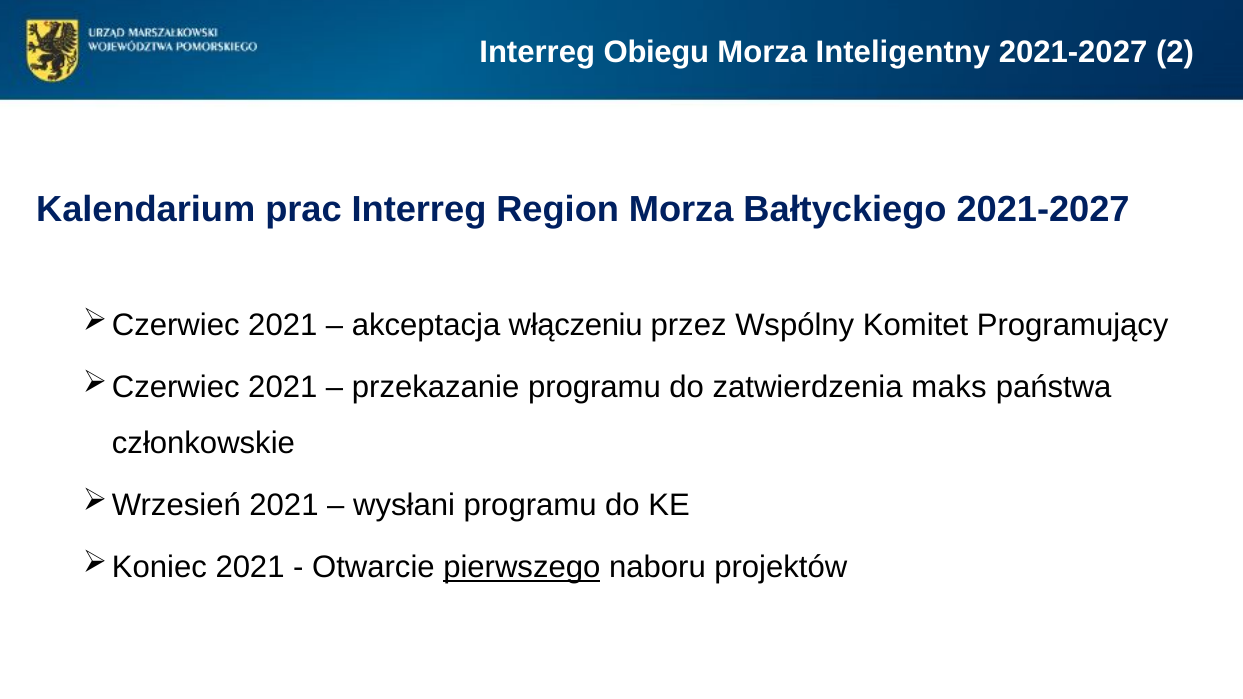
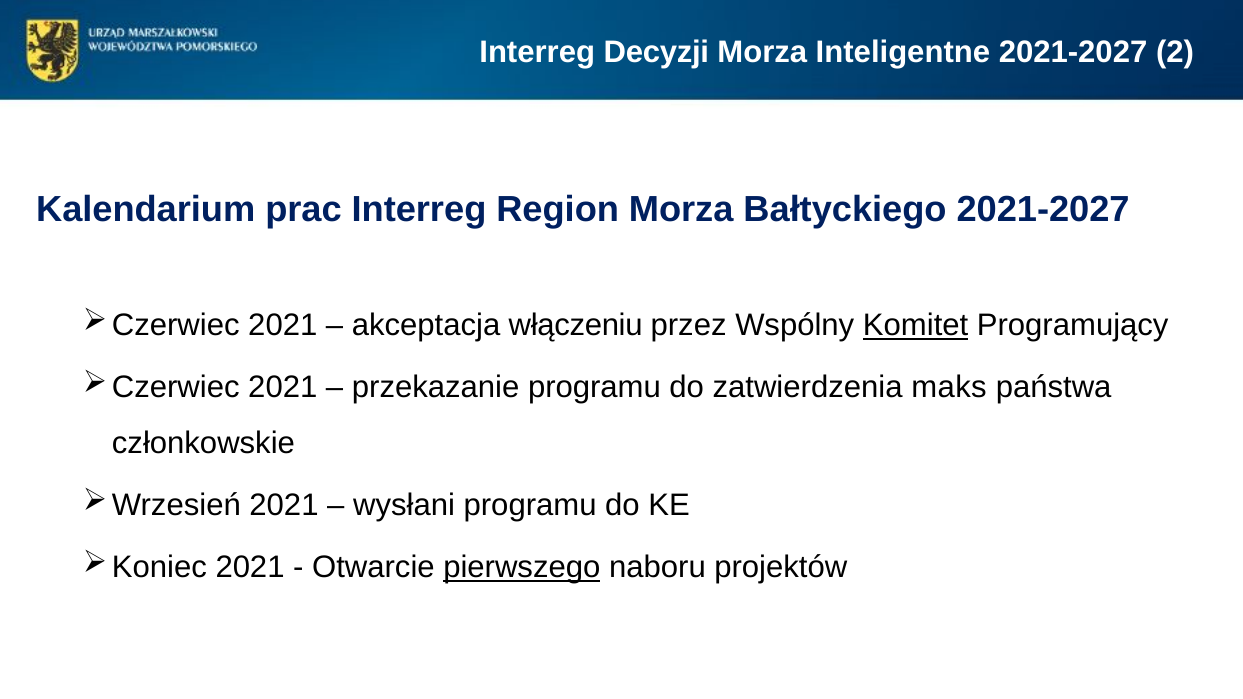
Obiegu: Obiegu -> Decyzji (656, 52)
Inteligentny: Inteligentny -> Inteligentne (903, 52)
Komitet underline: none -> present (916, 325)
